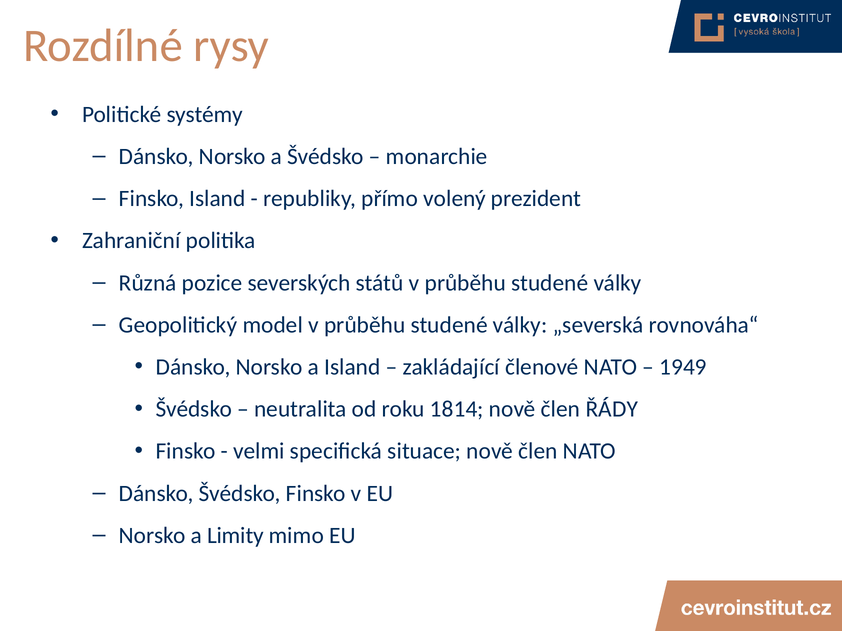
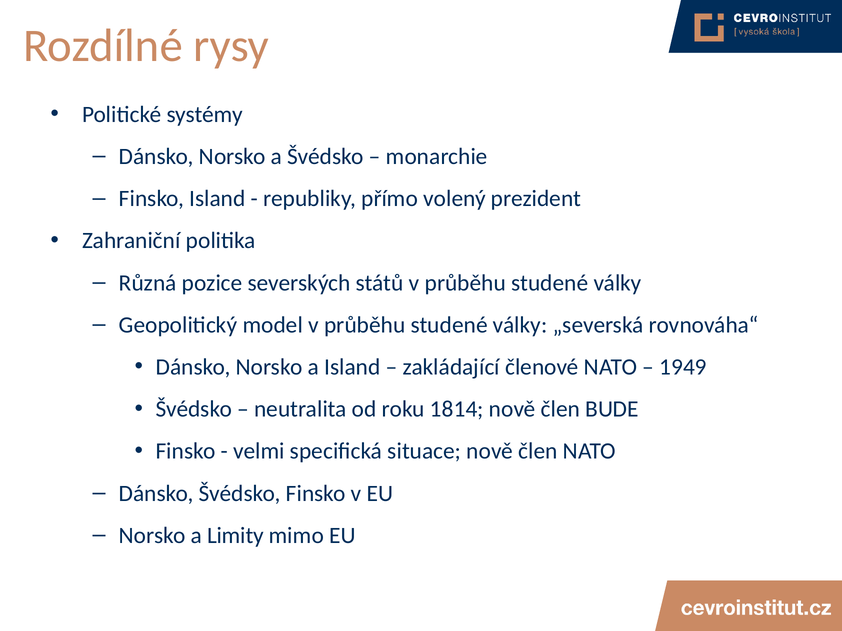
ŘÁDY: ŘÁDY -> BUDE (612, 409)
